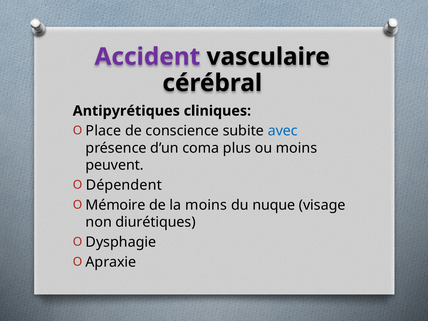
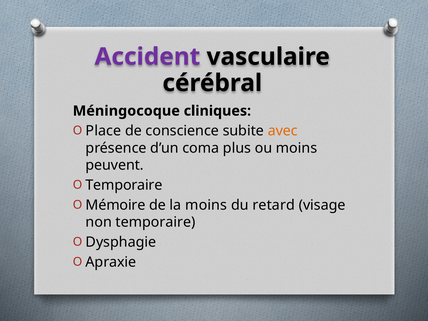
Antipyrétiques: Antipyrétiques -> Méningocoque (126, 111)
avec colour: blue -> orange (283, 131)
Dépendent: Dépendent -> Temporaire (124, 185)
nuque: nuque -> retard (274, 205)
non diurétiques: diurétiques -> temporaire (156, 222)
